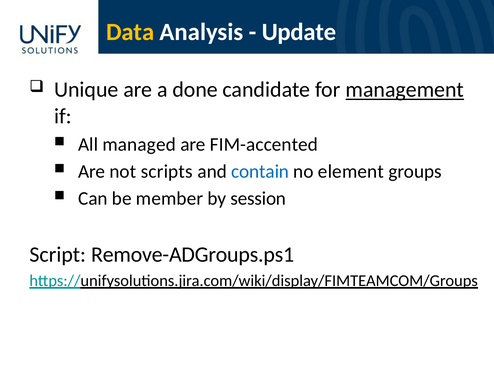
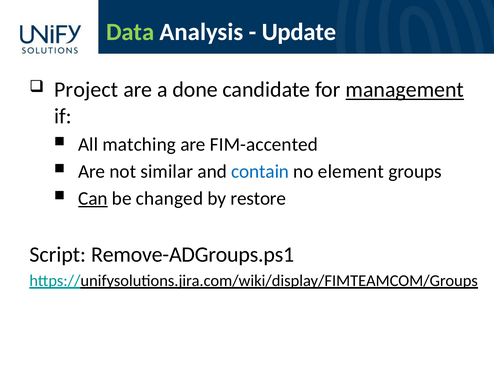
Data colour: yellow -> light green (130, 32)
Unique: Unique -> Project (86, 90)
managed: managed -> matching (139, 144)
scripts: scripts -> similar (167, 171)
Can underline: none -> present (93, 198)
member: member -> changed (170, 198)
session: session -> restore (258, 198)
